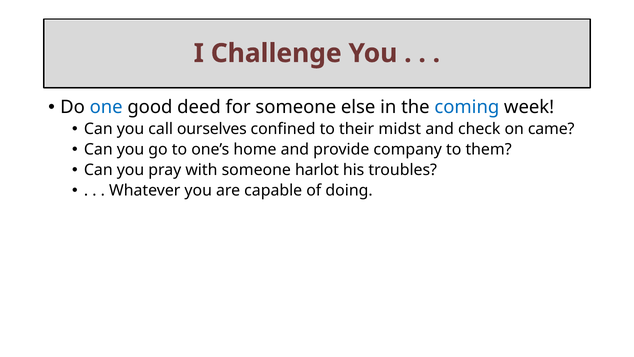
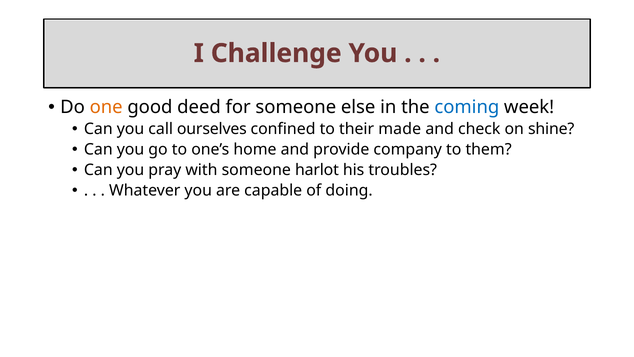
one colour: blue -> orange (106, 107)
midst: midst -> made (400, 129)
came: came -> shine (551, 129)
